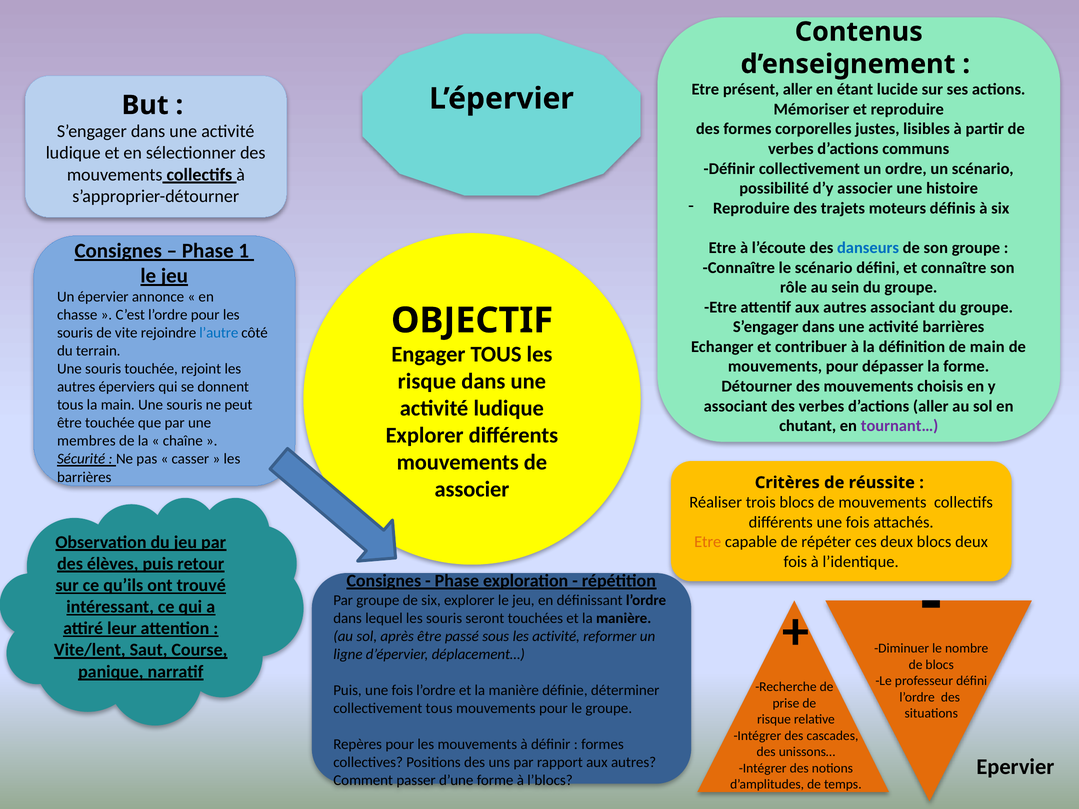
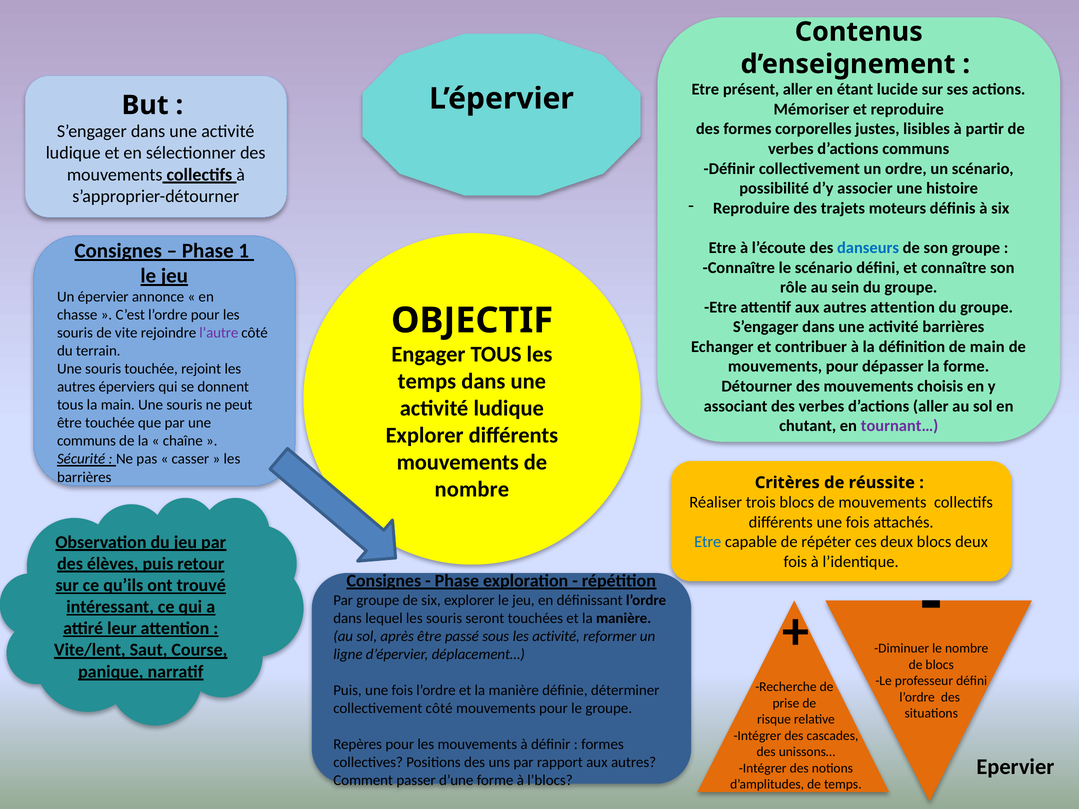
autres associant: associant -> attention (903, 307)
l’autre colour: blue -> purple (219, 333)
risque: risque -> temps (427, 382)
membres: membres -> communs (86, 441)
associer: associer -> nombre (472, 490)
Etre colour: orange -> blue (708, 542)
collectivement tous: tous -> côté (439, 708)
